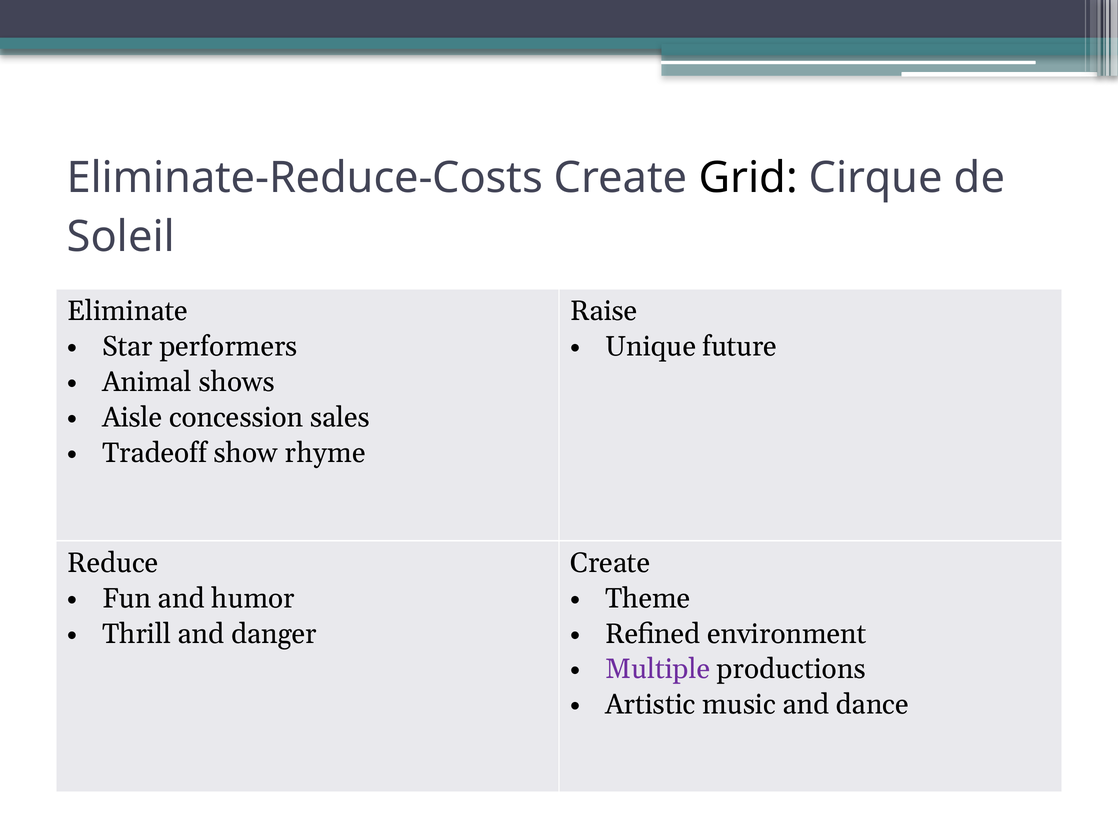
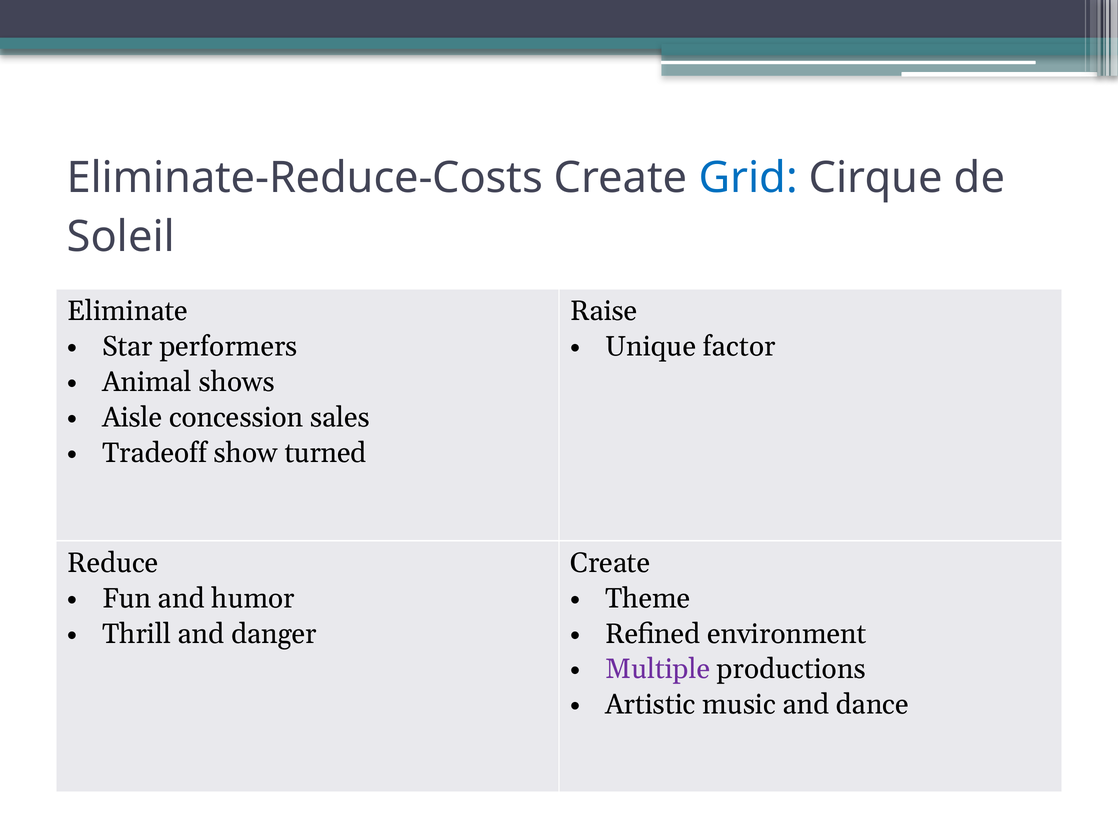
Grid colour: black -> blue (748, 178)
future: future -> factor (739, 346)
rhyme: rhyme -> turned (325, 453)
